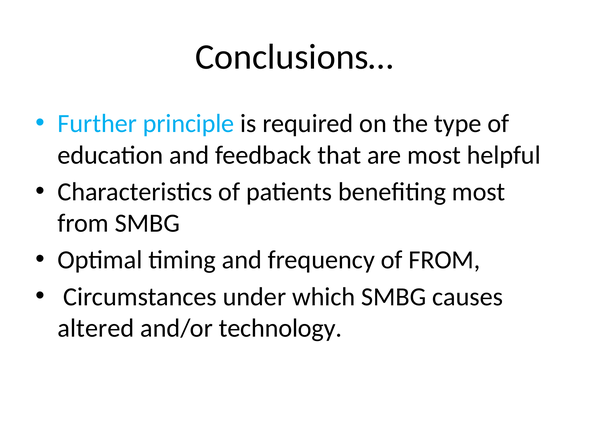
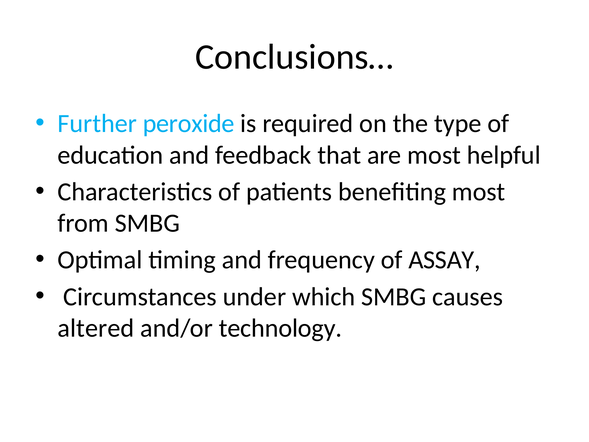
principle: principle -> peroxide (189, 124)
of FROM: FROM -> ASSAY (444, 260)
